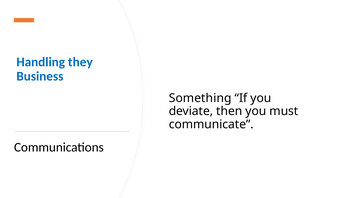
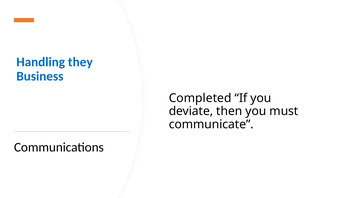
Something: Something -> Completed (200, 98)
